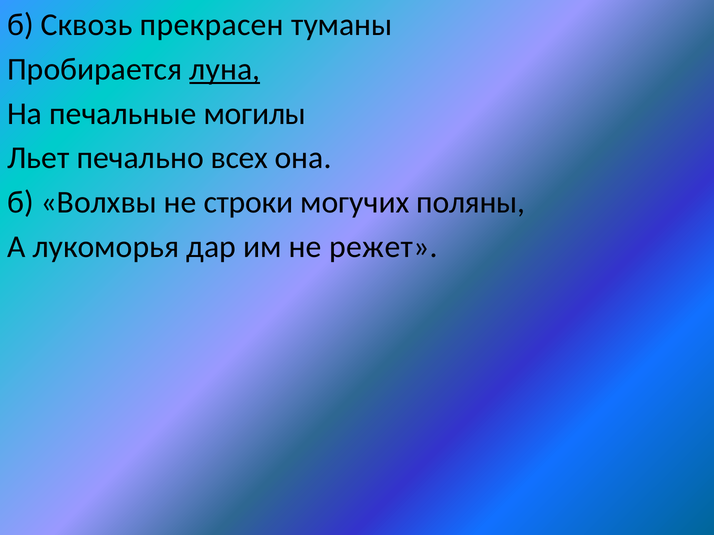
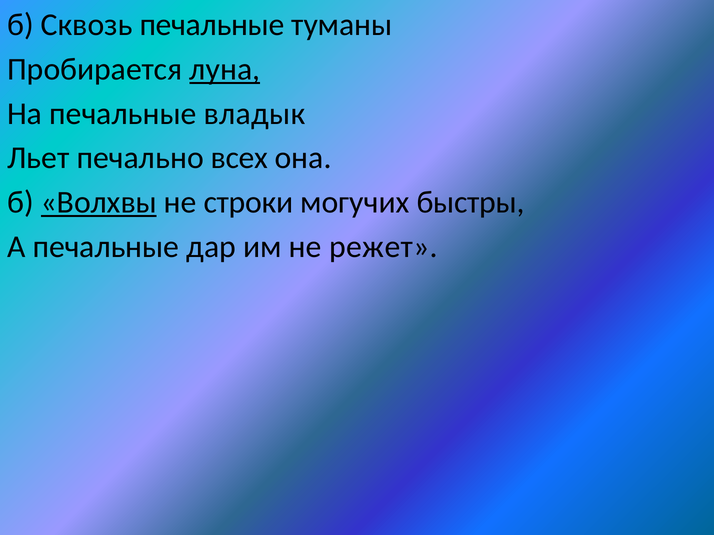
Сквозь прекрасен: прекрасен -> печальные (212, 25)
могилы: могилы -> владык (255, 114)
Волхвы underline: none -> present (99, 203)
поляны: поляны -> быстры (471, 203)
А лукоморья: лукоморья -> печальные (106, 247)
